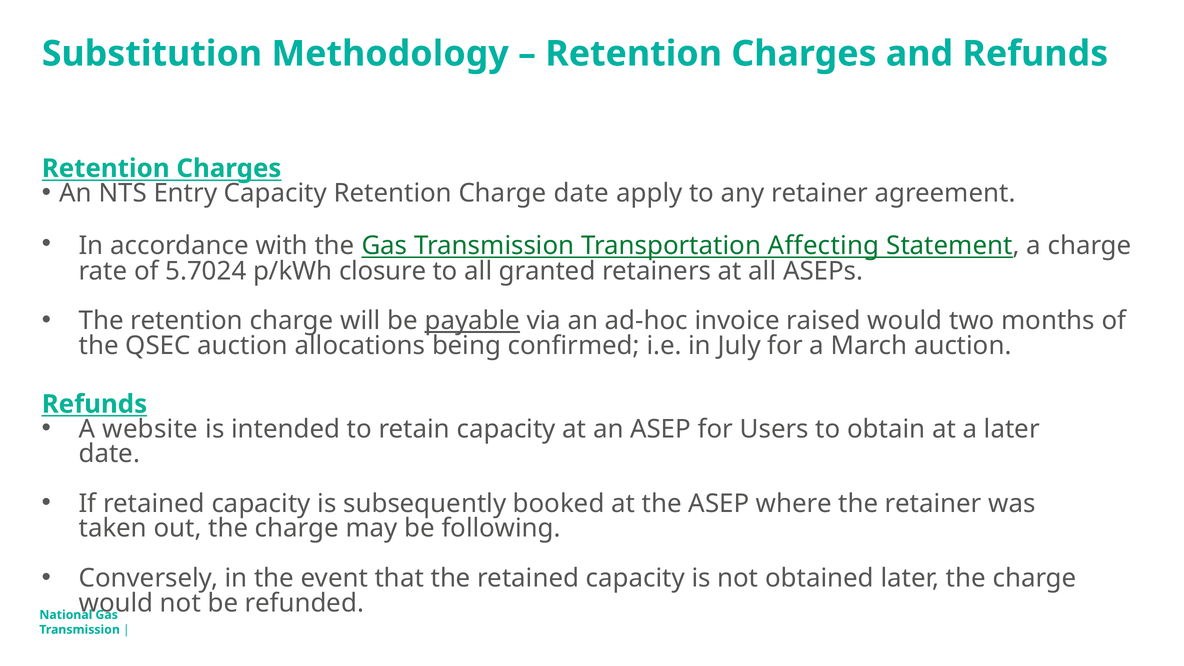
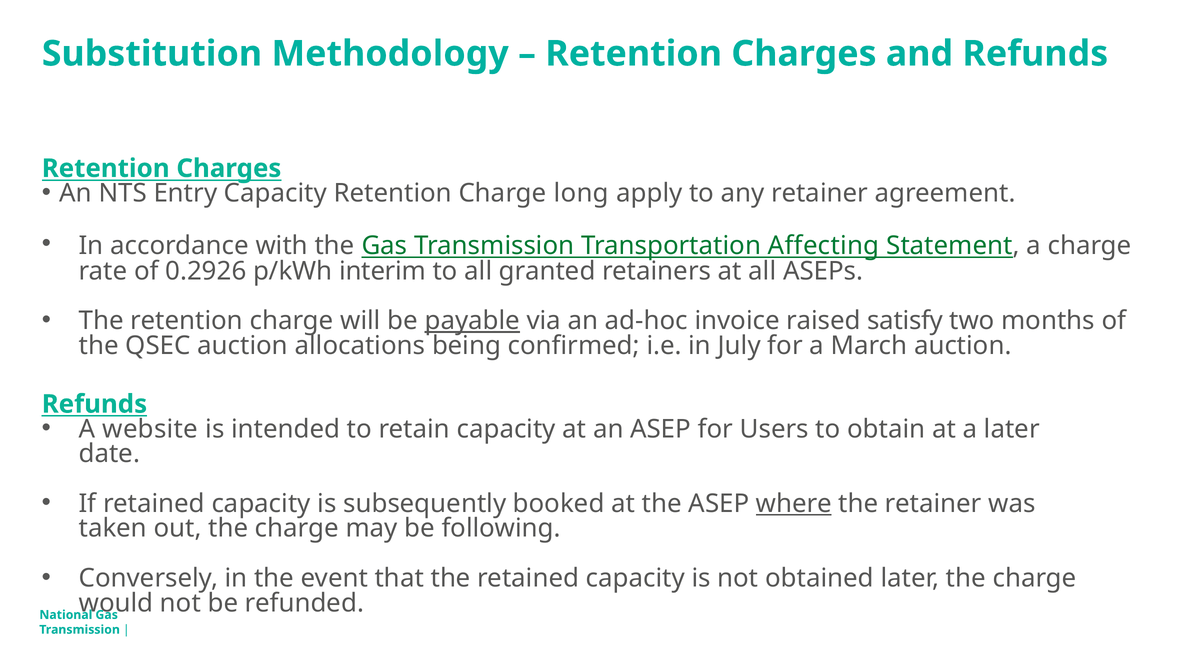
Charge date: date -> long (581, 193)
5.7024: 5.7024 -> 0.2926 (206, 271)
closure: closure -> interim (383, 271)
raised would: would -> satisfy (905, 321)
where underline: none -> present (794, 504)
